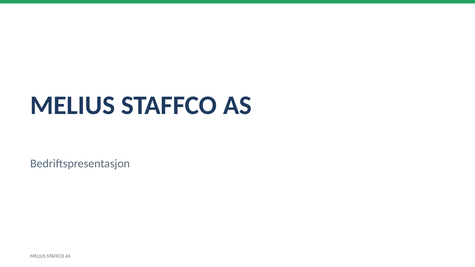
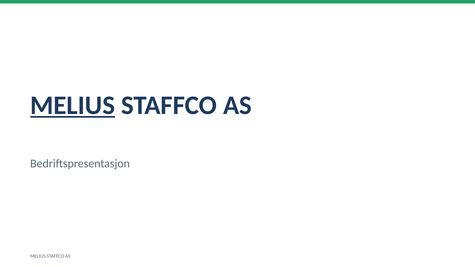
MELIUS underline: none -> present (73, 105)
